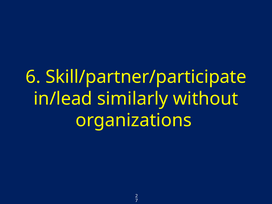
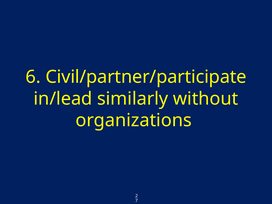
Skill/partner/participate: Skill/partner/participate -> Civil/partner/participate (146, 77)
